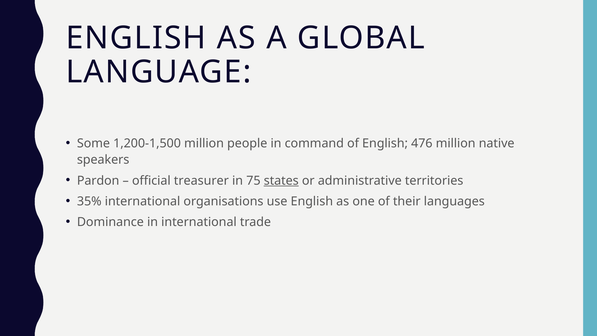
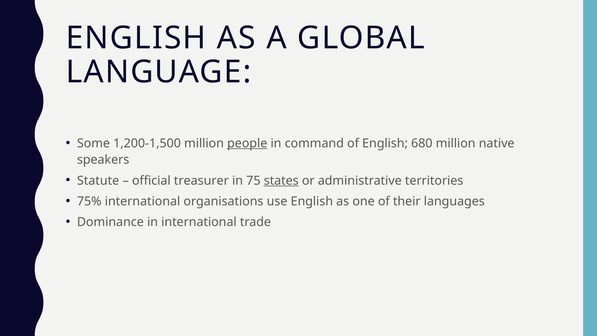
people underline: none -> present (247, 143)
476: 476 -> 680 (422, 143)
Pardon: Pardon -> Statute (98, 180)
35%: 35% -> 75% (89, 201)
